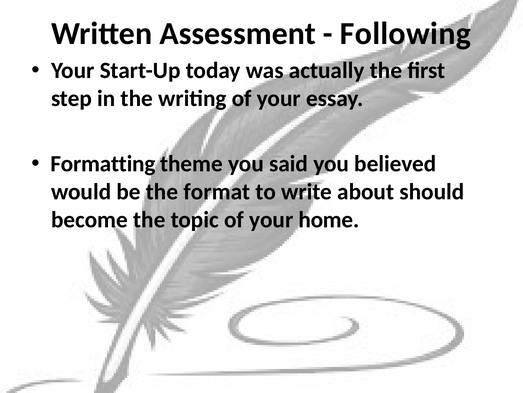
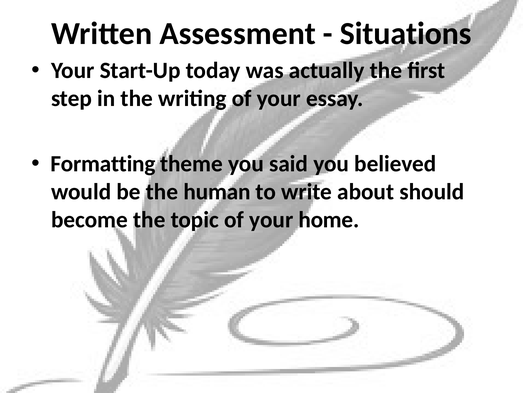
Following: Following -> Situations (406, 34)
format: format -> human (217, 192)
